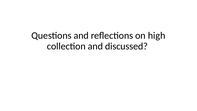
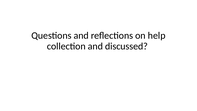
high: high -> help (157, 35)
